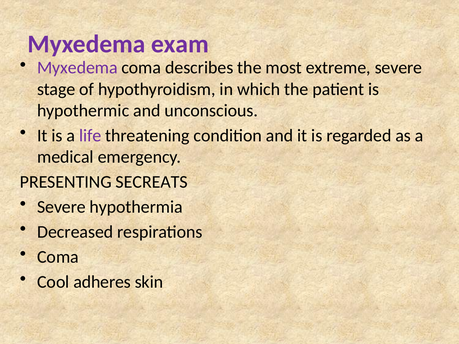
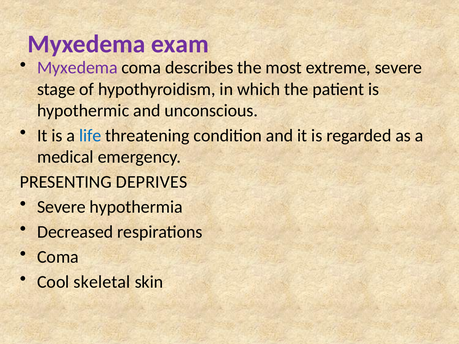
life colour: purple -> blue (90, 136)
SECREATS: SECREATS -> DEPRIVES (152, 182)
adheres: adheres -> skeletal (102, 282)
